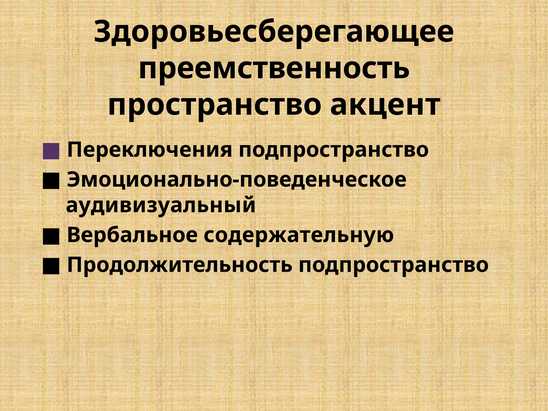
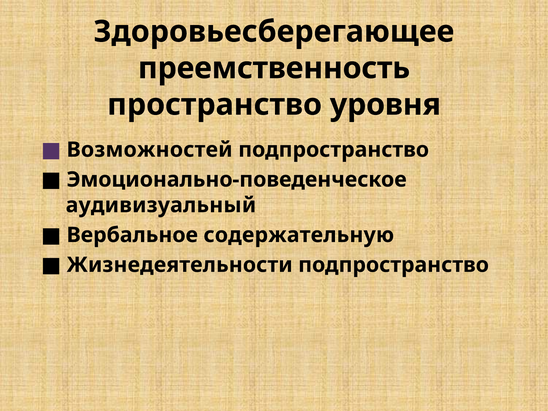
акцент: акцент -> уровня (385, 105)
Переключения: Переключения -> Возможностей (150, 150)
Продолжительность: Продолжительность -> Жизнедеятельности (180, 265)
